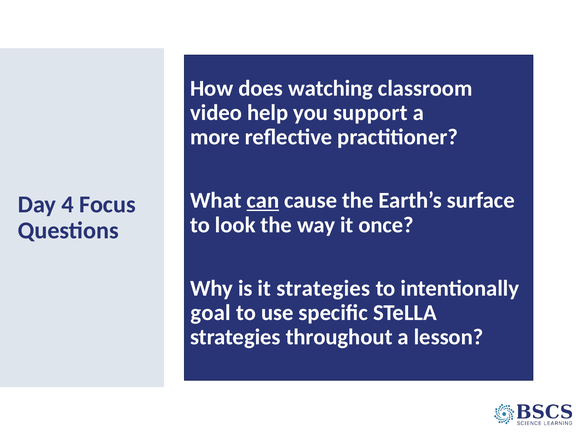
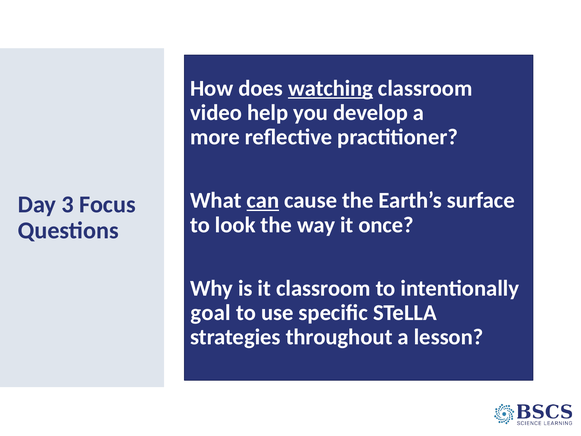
watching underline: none -> present (331, 88)
support: support -> develop (370, 113)
4: 4 -> 3 (68, 204)
it strategies: strategies -> classroom (323, 288)
